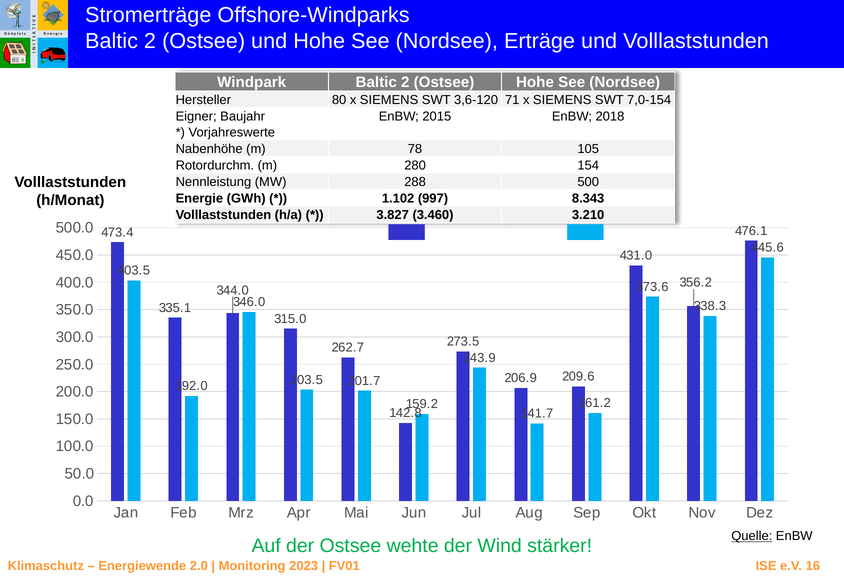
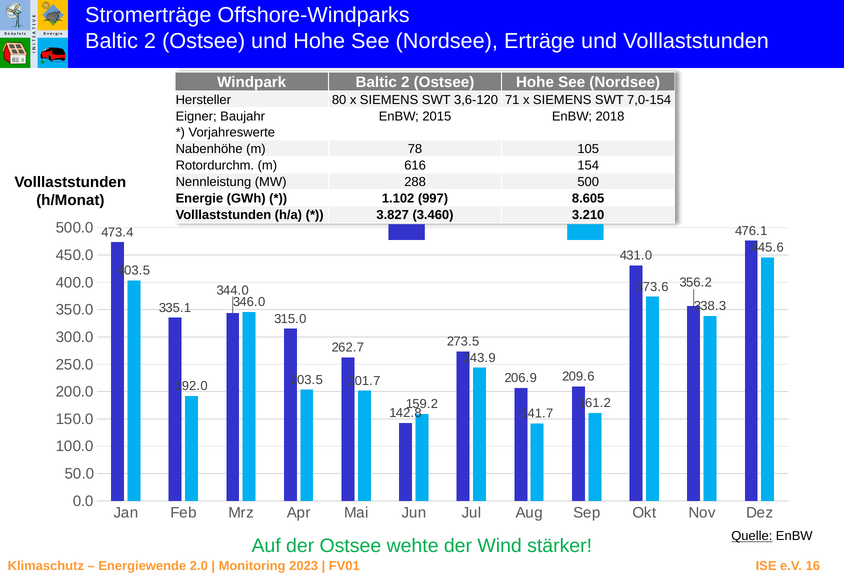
280: 280 -> 616 (415, 166)
8.343: 8.343 -> 8.605 (588, 198)
